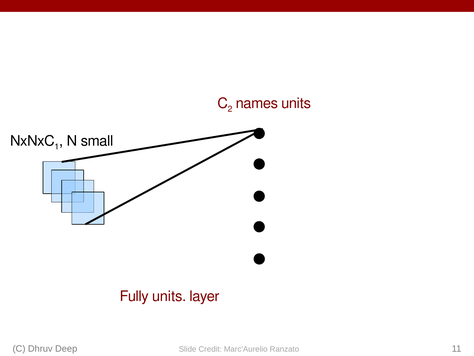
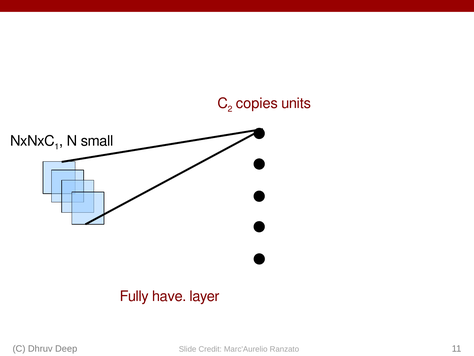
names: names -> copies (257, 103)
Fully units: units -> have (169, 296)
